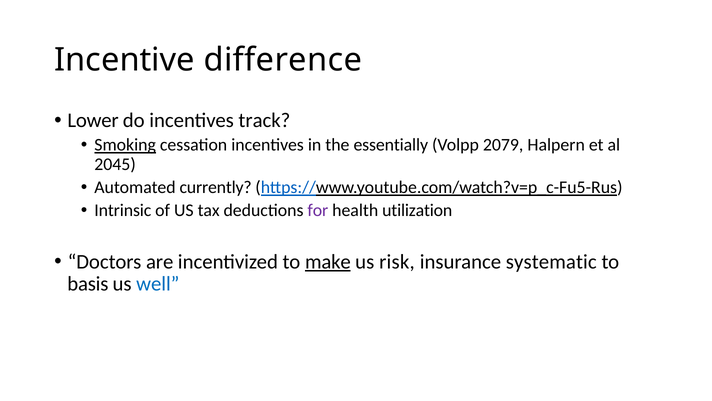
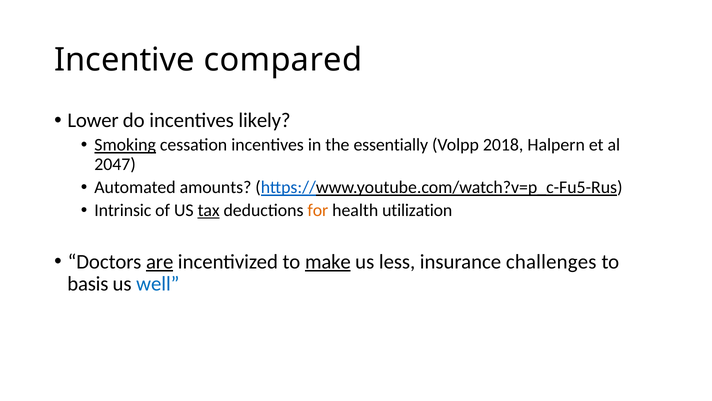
difference: difference -> compared (283, 60)
track: track -> likely (264, 120)
2079: 2079 -> 2018 (503, 145)
2045: 2045 -> 2047 (115, 164)
currently: currently -> amounts (216, 187)
tax underline: none -> present (209, 210)
for colour: purple -> orange (318, 210)
are underline: none -> present (160, 261)
risk: risk -> less (397, 261)
systematic: systematic -> challenges (551, 261)
